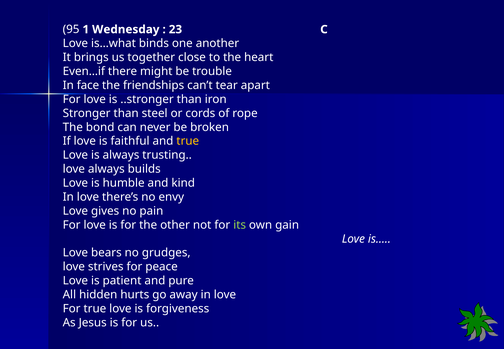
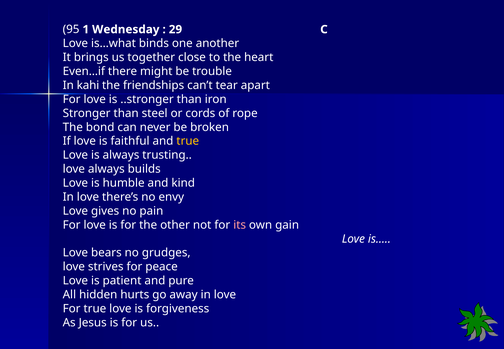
23: 23 -> 29 (175, 29)
face: face -> kahi (88, 85)
its colour: light green -> pink (240, 225)
